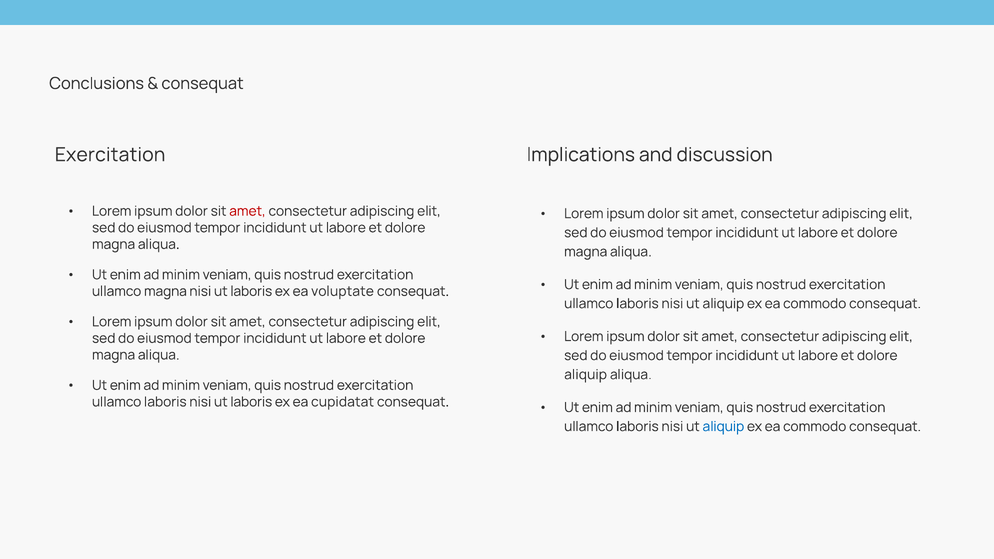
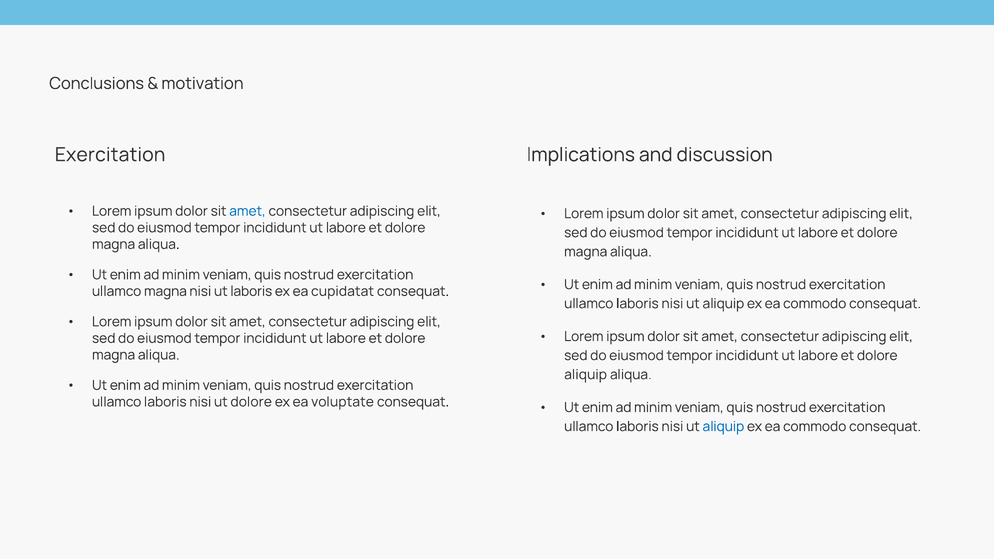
consequat: consequat -> motivation (202, 83)
amet colour: red -> blue (247, 211)
voluptate: voluptate -> cupidatat (343, 291)
laboris nisi ut laboris: laboris -> dolore (251, 402)
cupidatat: cupidatat -> voluptate (343, 402)
